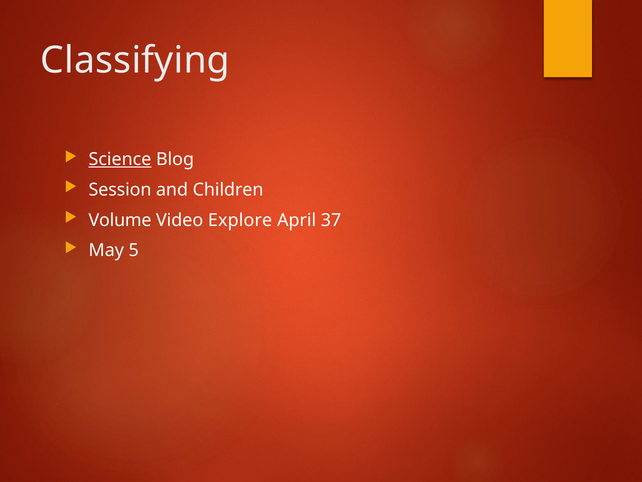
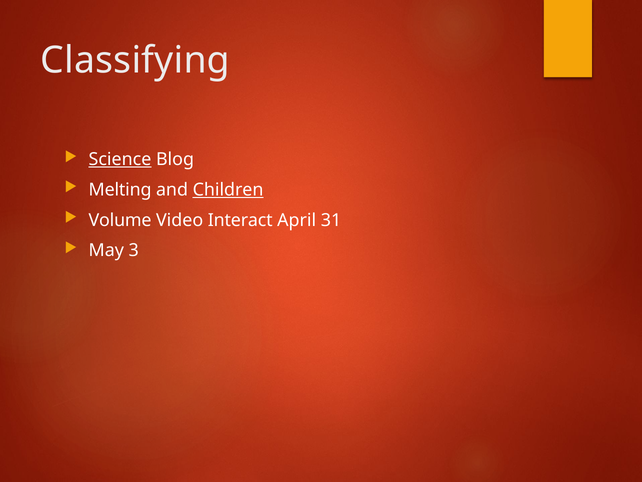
Session: Session -> Melting (120, 190)
Children underline: none -> present (228, 190)
Explore: Explore -> Interact (240, 220)
37: 37 -> 31 (331, 220)
5: 5 -> 3 (134, 250)
